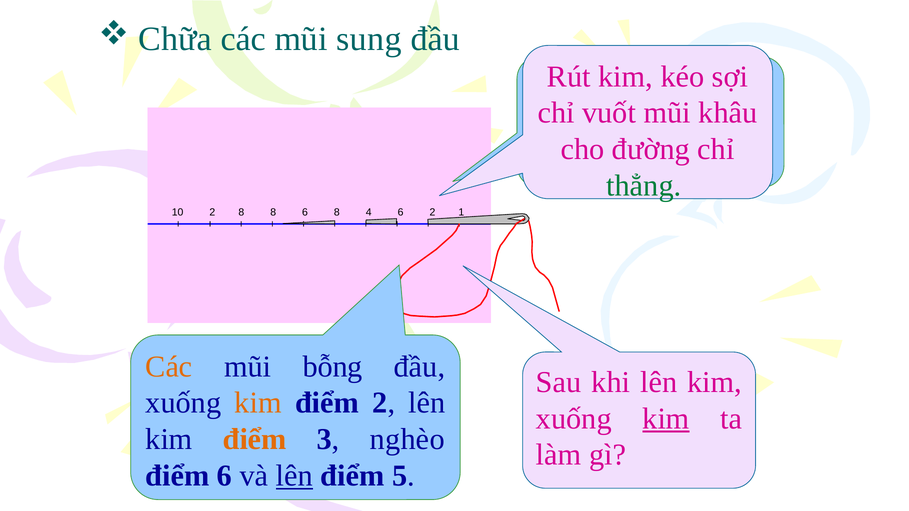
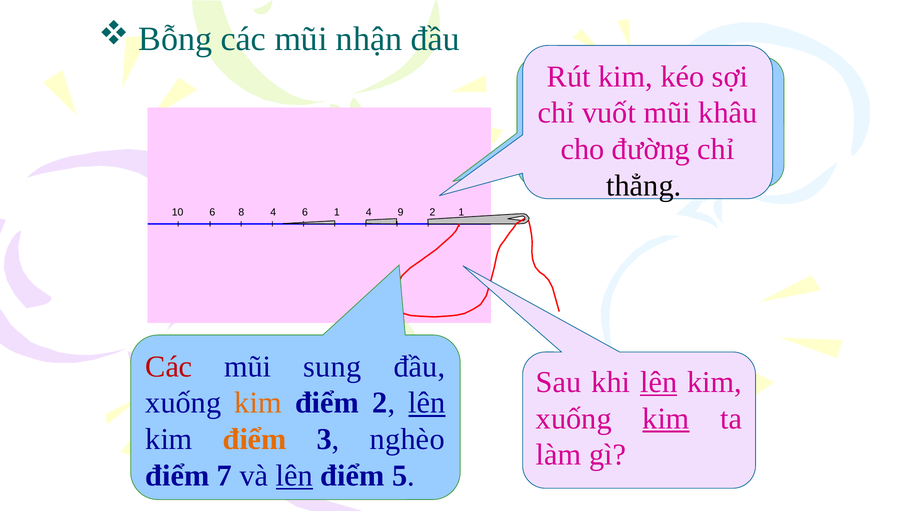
Chữa: Chữa -> Bỗng (175, 39)
sung: sung -> nhận (369, 39)
thẳng colour: green -> black (644, 186)
10 2: 2 -> 6 (212, 213)
8 8: 8 -> 4 (273, 213)
6 8: 8 -> 1 (337, 213)
4 6: 6 -> 9 (401, 213)
Các colour: orange -> red (169, 367)
bỗng: bỗng -> sung (332, 367)
lên underline: none -> present (659, 382)
lên underline: none -> present (427, 403)
điểm 6: 6 -> 7 (224, 476)
